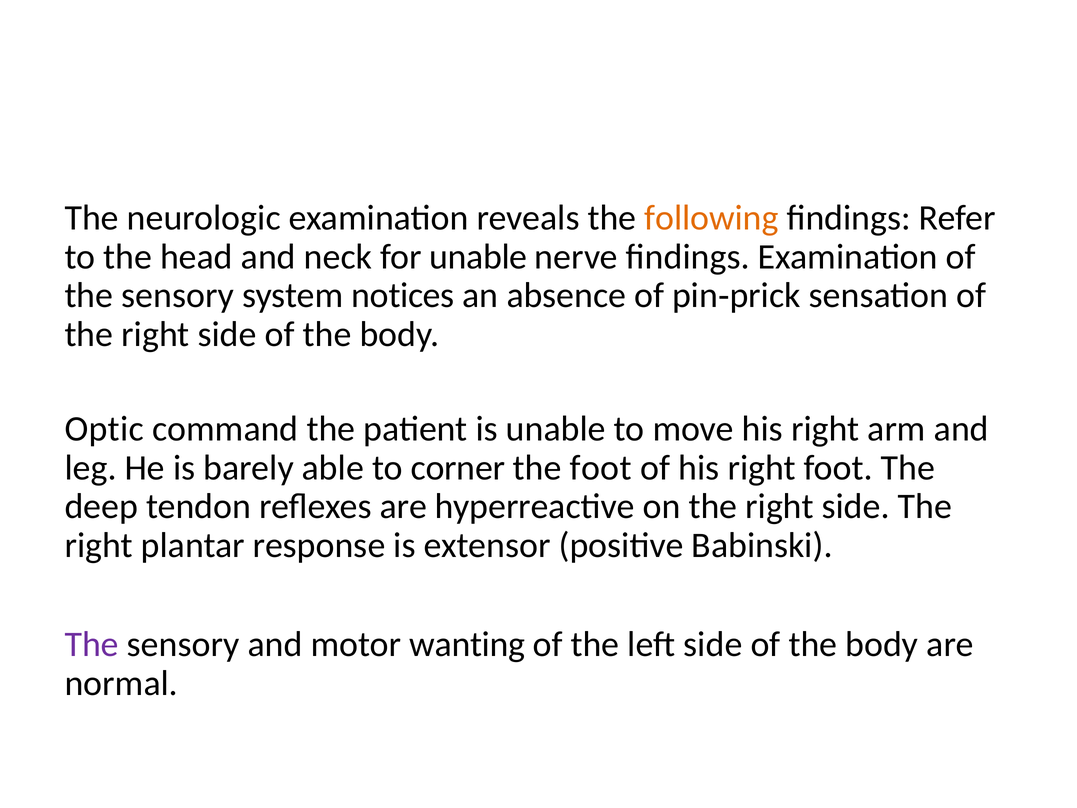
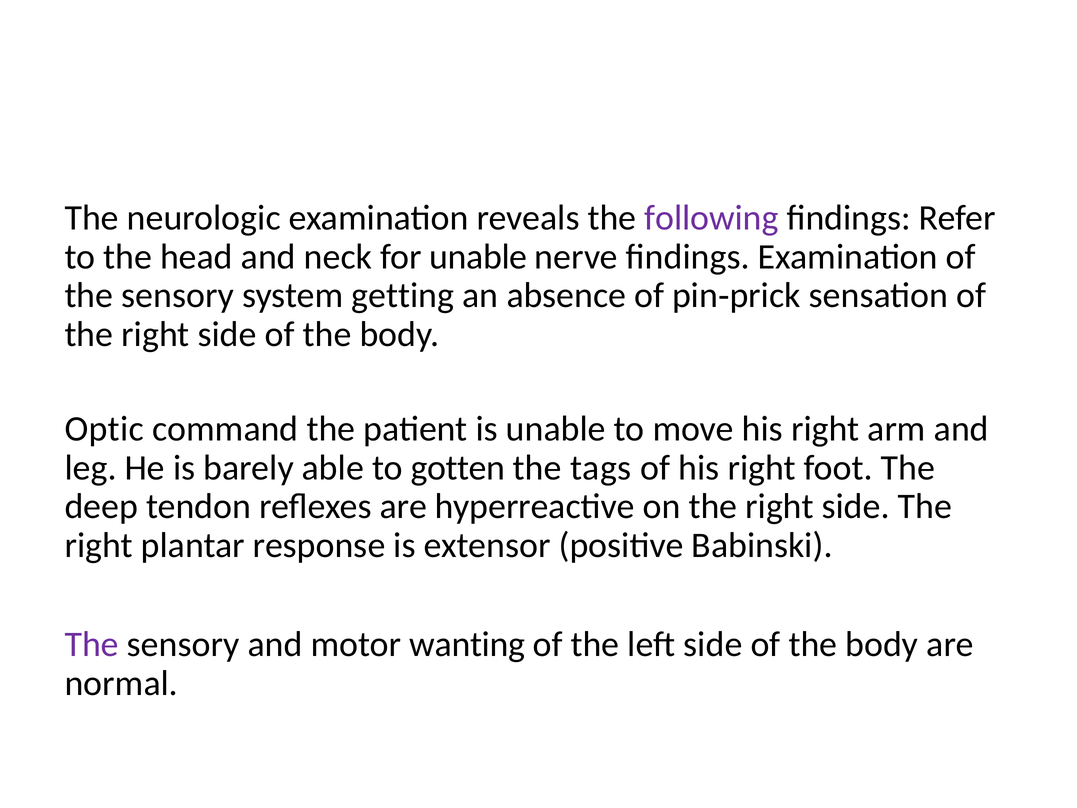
following colour: orange -> purple (712, 218)
notices: notices -> getting (403, 295)
corner: corner -> gotten (458, 468)
the foot: foot -> tags (601, 468)
